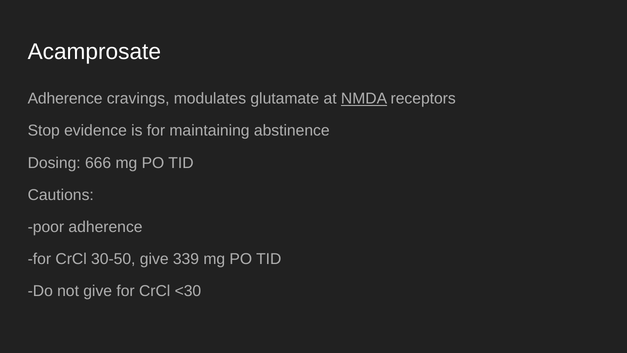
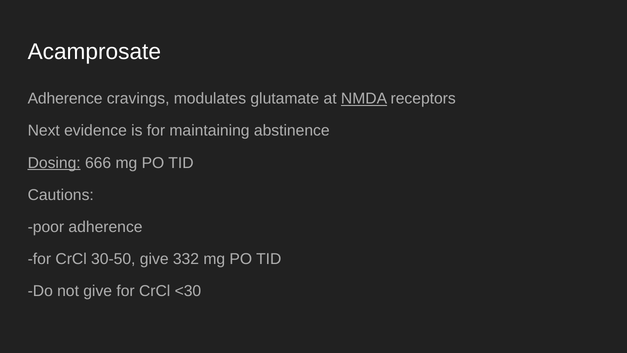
Stop: Stop -> Next (44, 131)
Dosing underline: none -> present (54, 163)
339: 339 -> 332 (186, 259)
